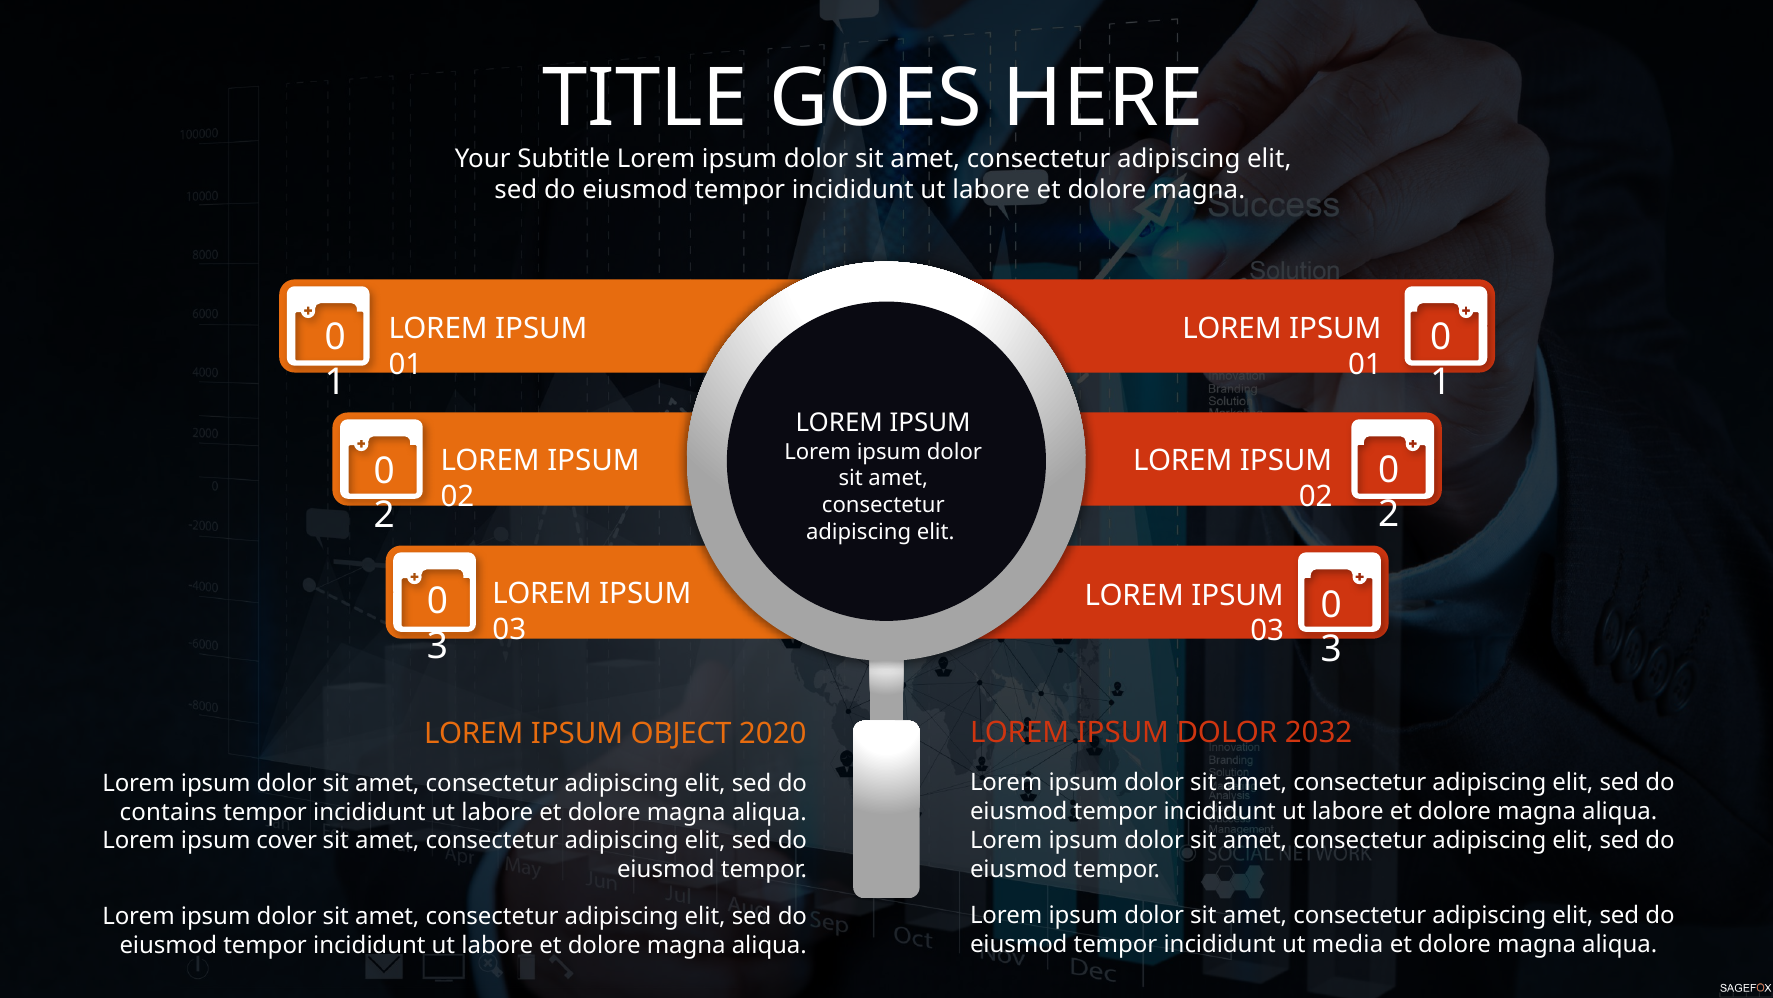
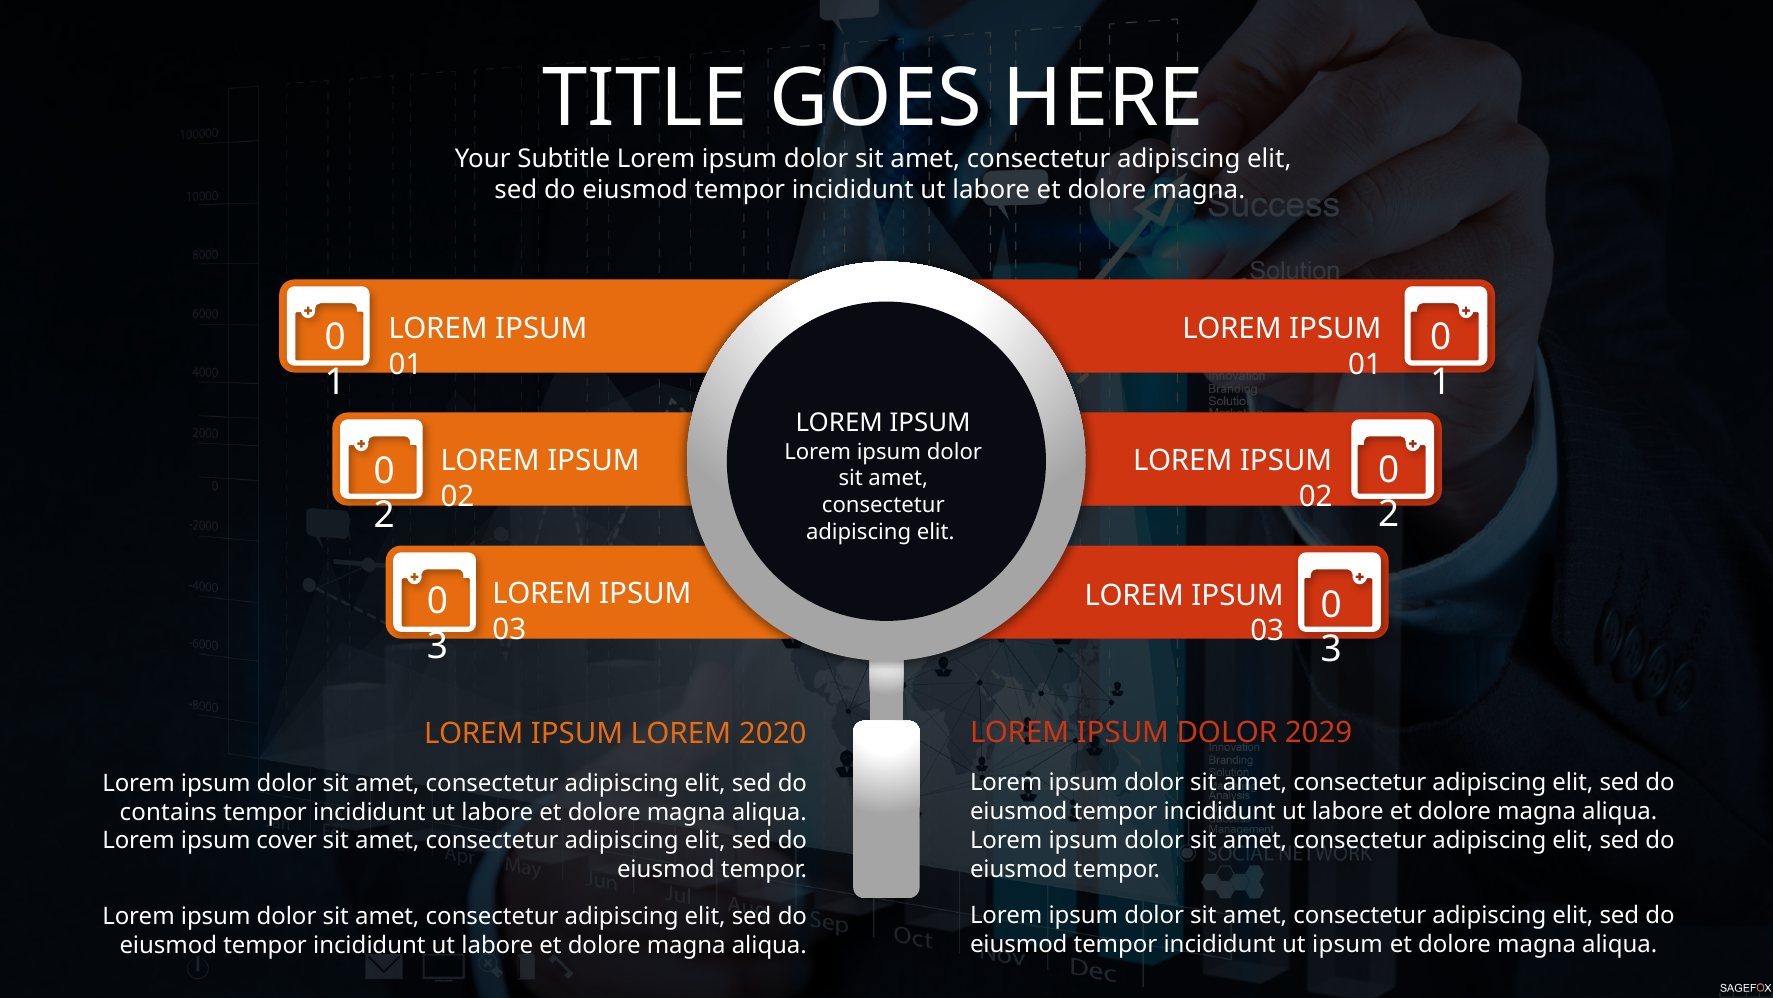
2032: 2032 -> 2029 (1319, 733)
OBJECT: OBJECT -> LOREM (681, 733)
ut media: media -> ipsum (1348, 944)
